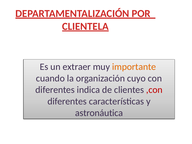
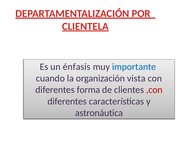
extraer: extraer -> énfasis (77, 67)
importante colour: orange -> blue (134, 67)
cuyo: cuyo -> vista (136, 78)
indica: indica -> forma (88, 90)
